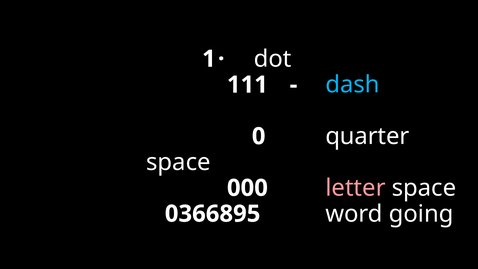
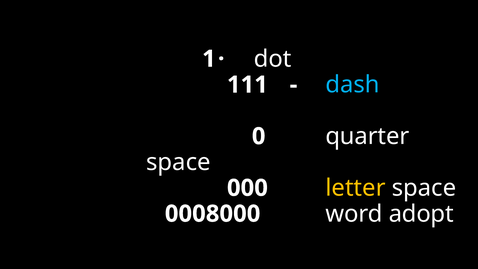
letter colour: pink -> yellow (356, 188)
0366895: 0366895 -> 0008000 (213, 214)
going: going -> adopt (421, 214)
